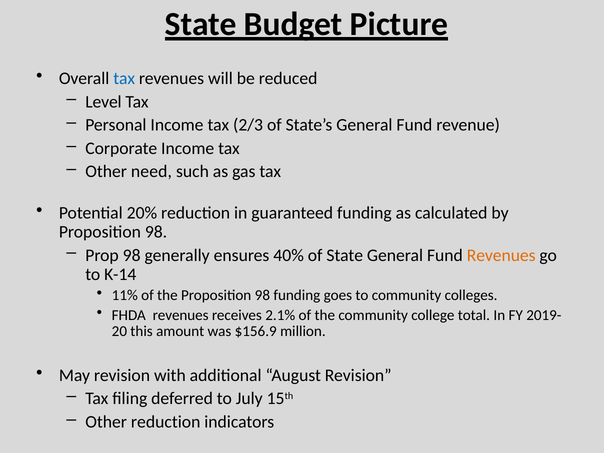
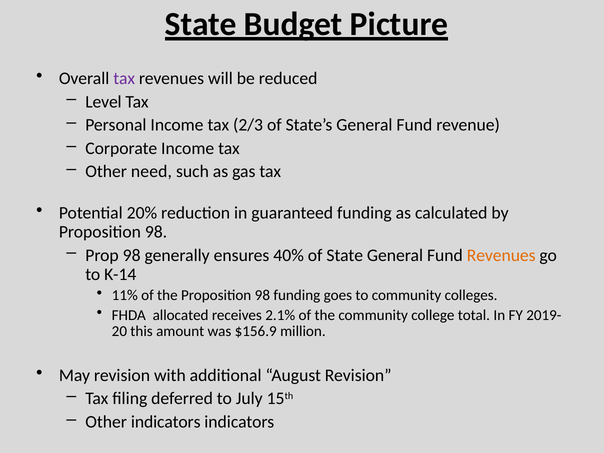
tax colour: blue -> purple (124, 79)
FHDA revenues: revenues -> allocated (181, 315)
Other reduction: reduction -> indicators (166, 422)
